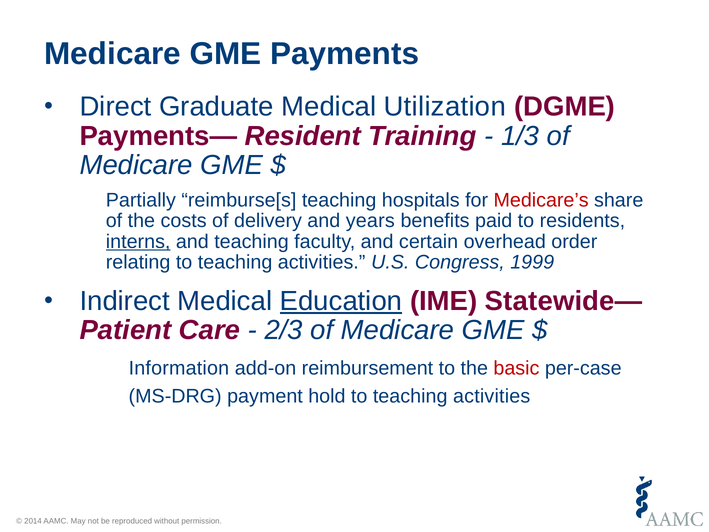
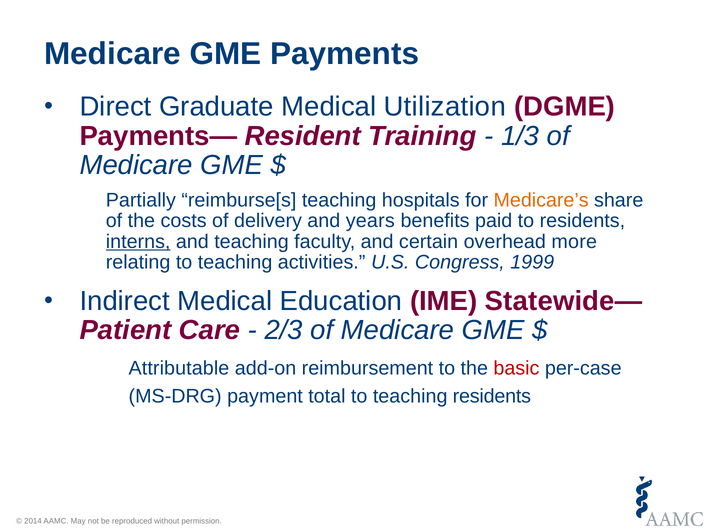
Medicare’s colour: red -> orange (541, 200)
order: order -> more (574, 242)
Education underline: present -> none (341, 301)
Information: Information -> Attributable (179, 368)
hold: hold -> total (327, 396)
activities: activities -> residents (492, 396)
